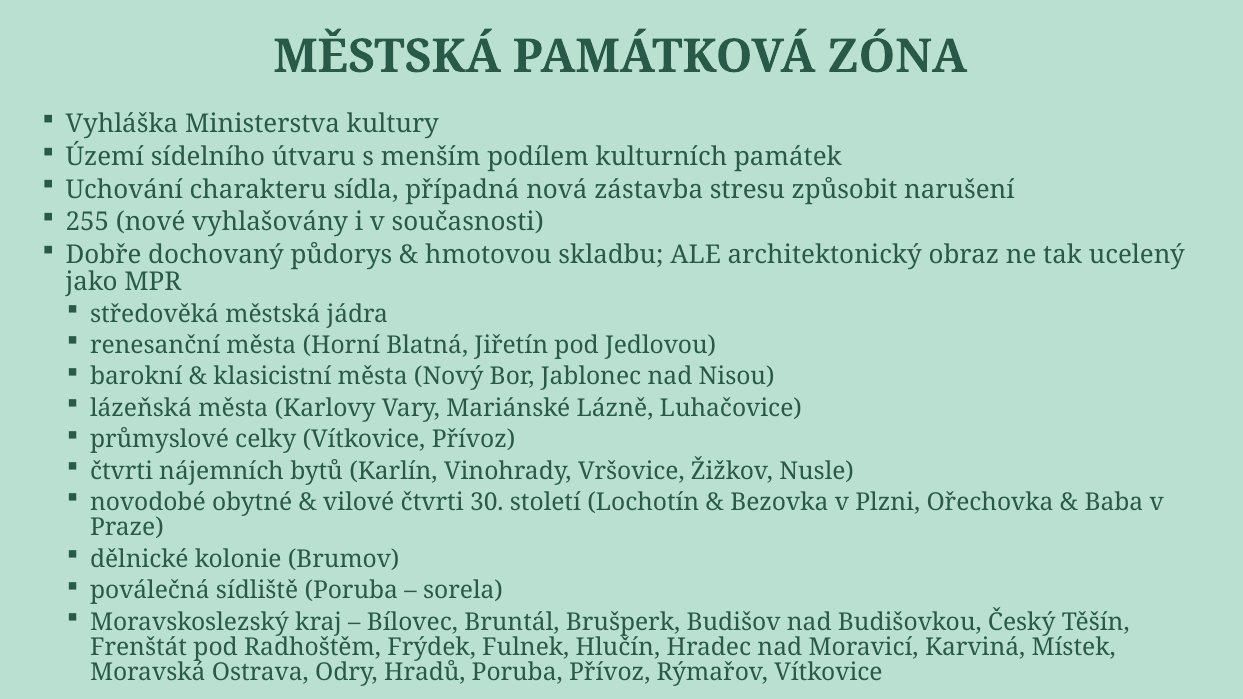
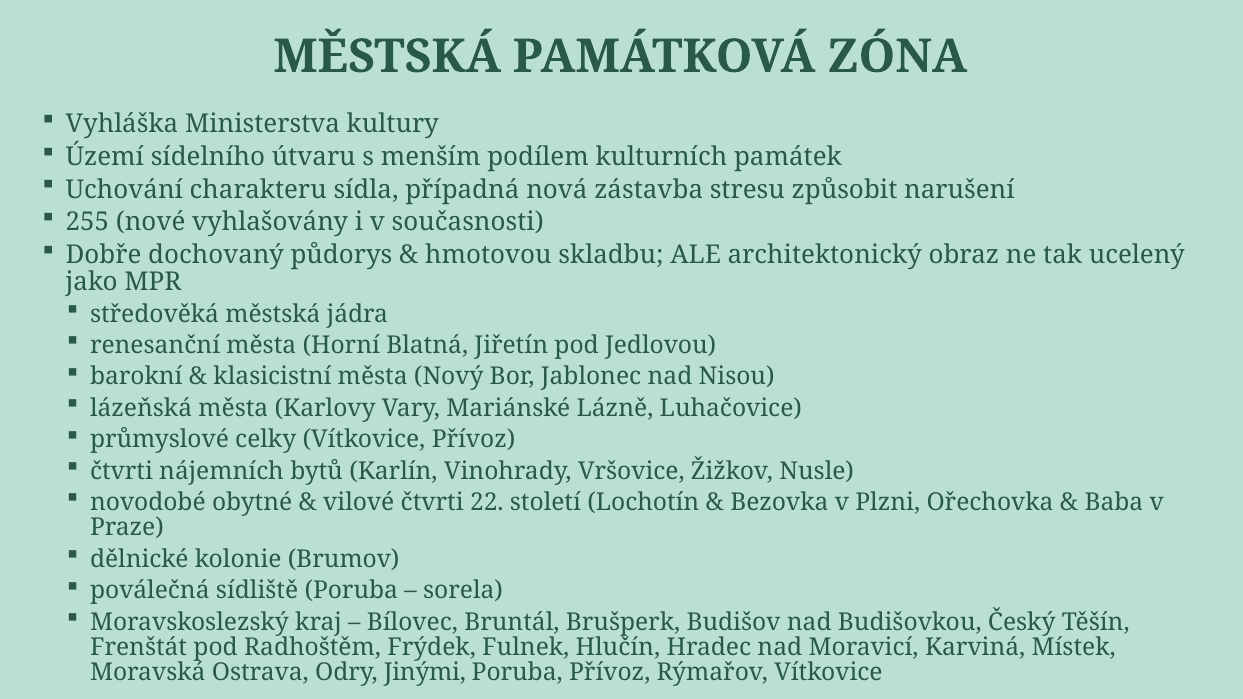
30: 30 -> 22 (487, 503)
Hradů: Hradů -> Jinými (425, 673)
